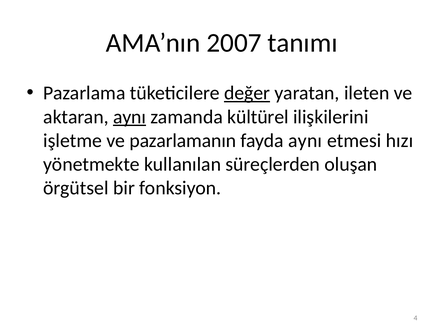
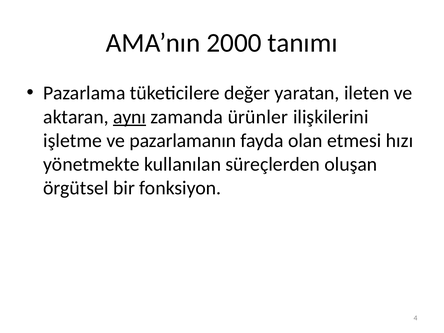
2007: 2007 -> 2000 (234, 43)
değer underline: present -> none (247, 93)
kültürel: kültürel -> ürünler (258, 117)
fayda aynı: aynı -> olan (305, 141)
